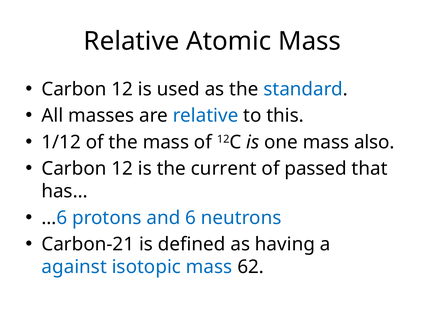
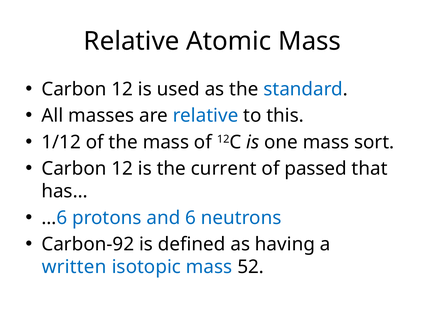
also: also -> sort (374, 142)
Carbon-21: Carbon-21 -> Carbon-92 (88, 244)
against: against -> written (74, 267)
62: 62 -> 52 (251, 267)
